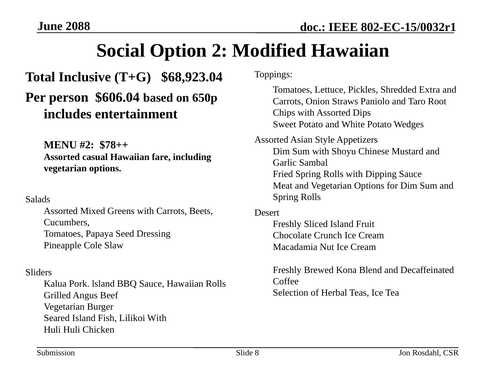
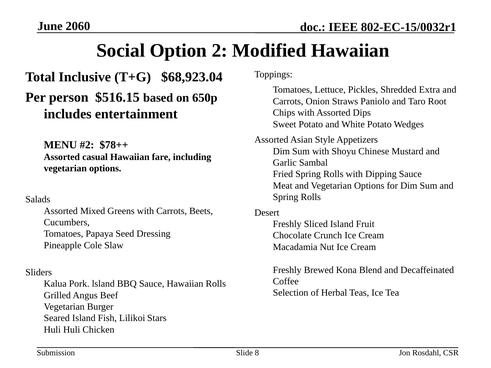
2088: 2088 -> 2060 (78, 26)
$606.04: $606.04 -> $516.15 (117, 98)
Lilikoi With: With -> Stars (157, 318)
